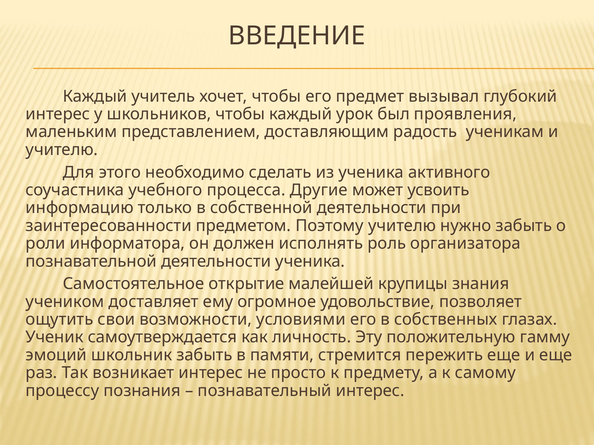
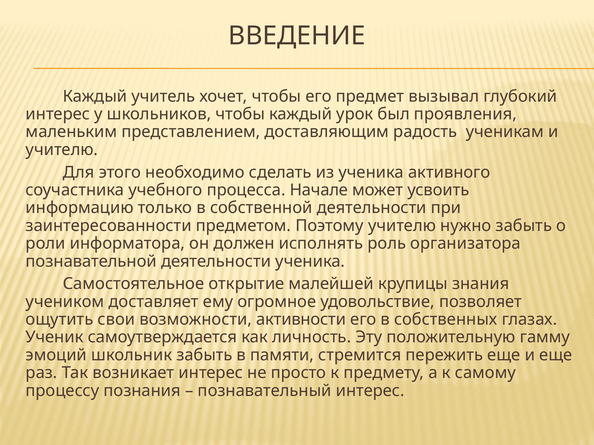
Другие: Другие -> Начале (319, 190)
условиями: условиями -> активности (301, 320)
